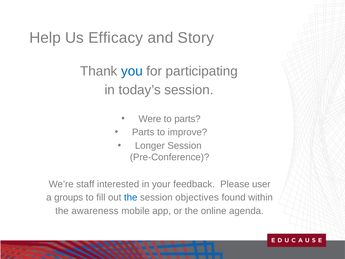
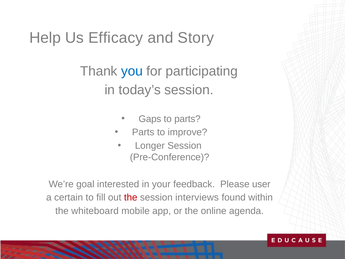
Were: Were -> Gaps (150, 119)
staff: staff -> goal (85, 184)
groups: groups -> certain (69, 197)
the colour: blue -> red (131, 197)
objectives: objectives -> interviews (197, 197)
awareness: awareness -> whiteboard (95, 211)
